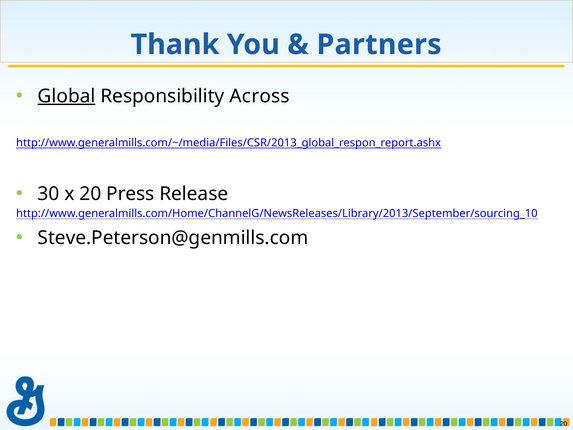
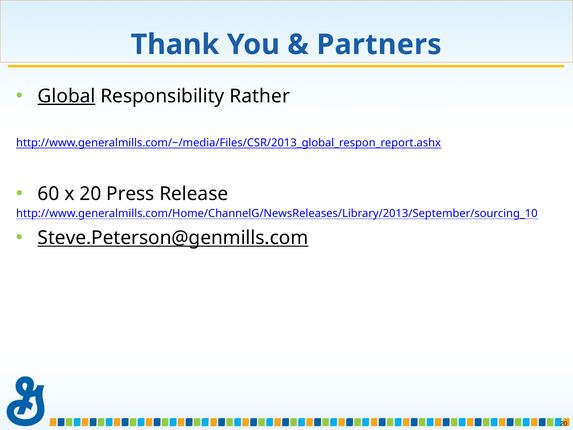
Across: Across -> Rather (260, 96)
30: 30 -> 60 (49, 194)
Steve.Peterson@genmills.com underline: none -> present (173, 238)
